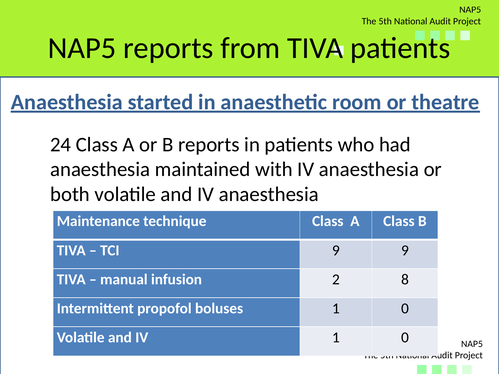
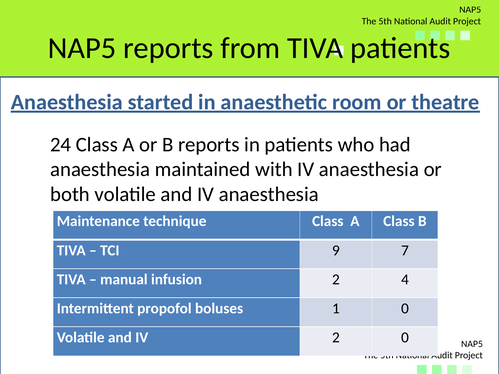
9 9: 9 -> 7 (405, 251)
8: 8 -> 4 (405, 280)
IV 1: 1 -> 2 (336, 338)
